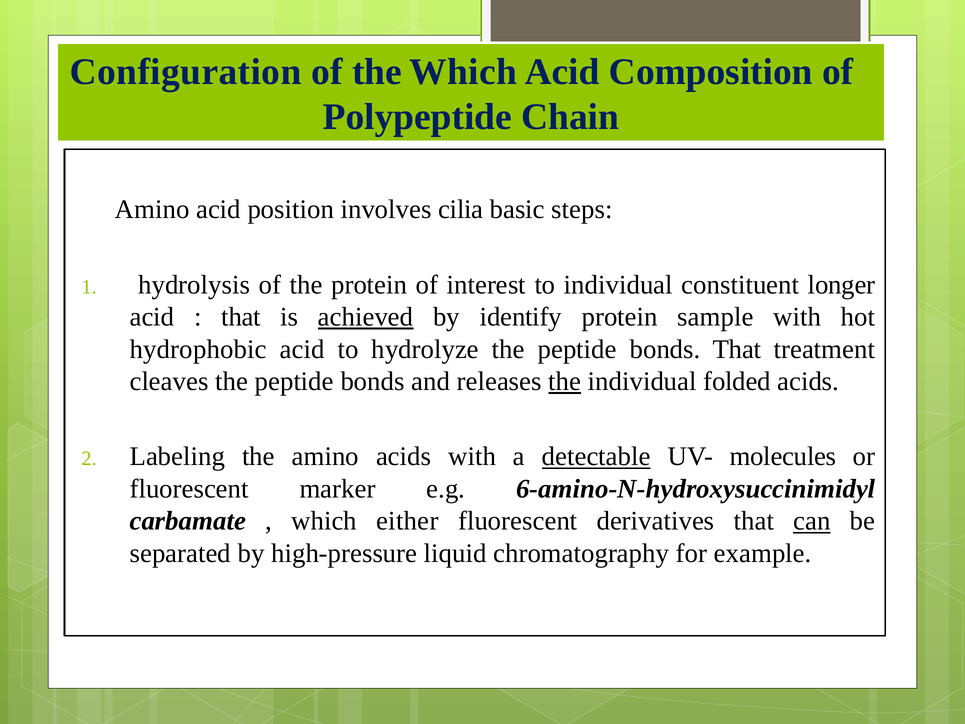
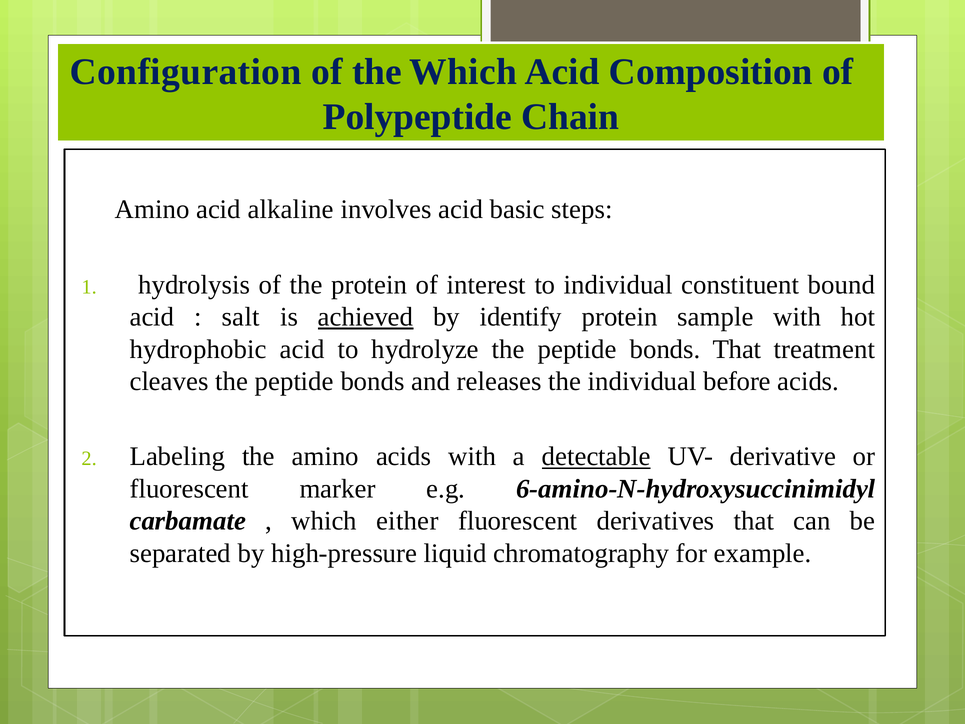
position: position -> alkaline (291, 209)
involves cilia: cilia -> acid (461, 209)
longer: longer -> bound (841, 285)
that: that -> salt (241, 317)
the underline: present -> none (565, 381)
folded: folded -> before (737, 381)
molecules: molecules -> derivative (783, 456)
can underline: present -> none (812, 521)
